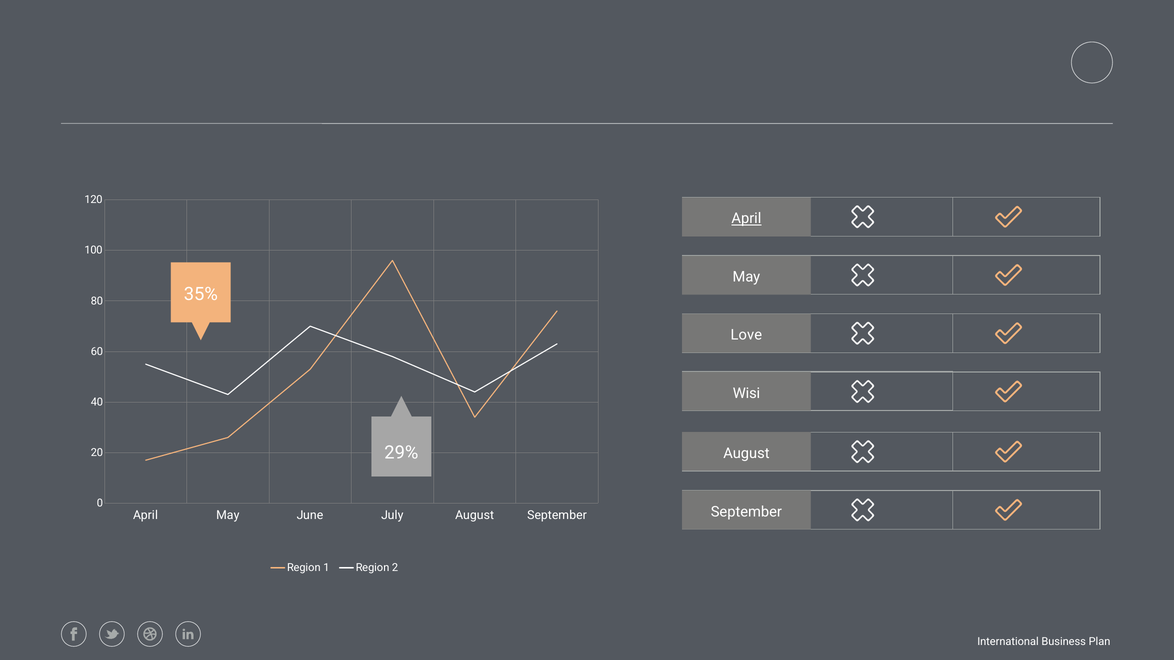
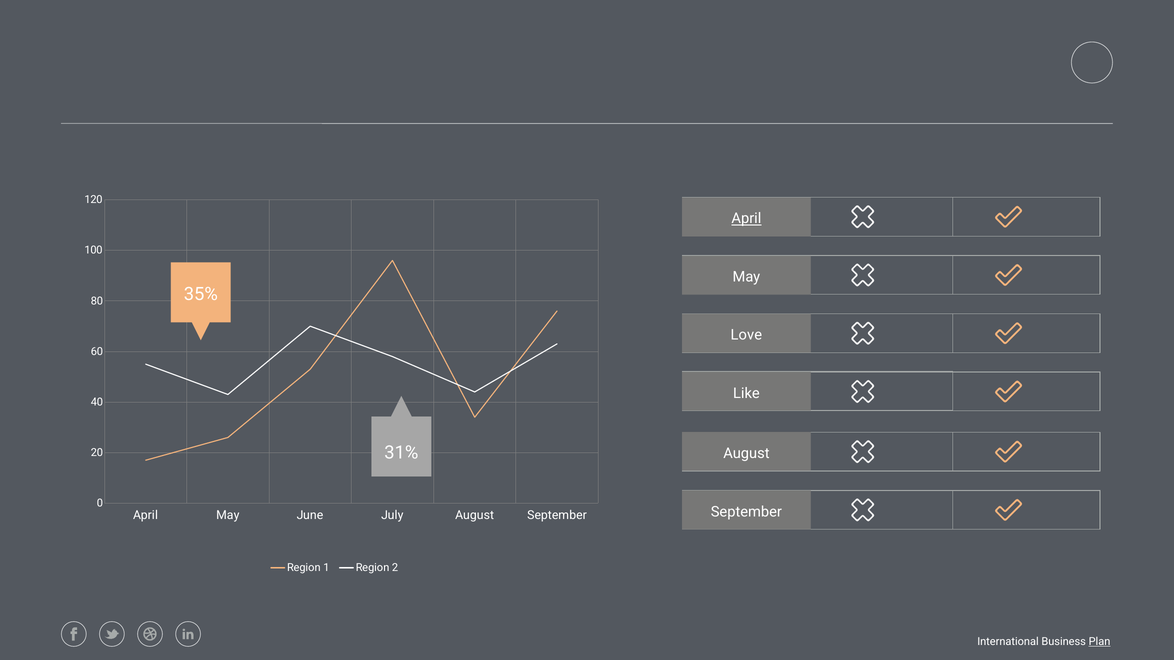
Wisi: Wisi -> Like (746, 394)
29%: 29% -> 31% (401, 453)
Plan underline: none -> present (1100, 642)
